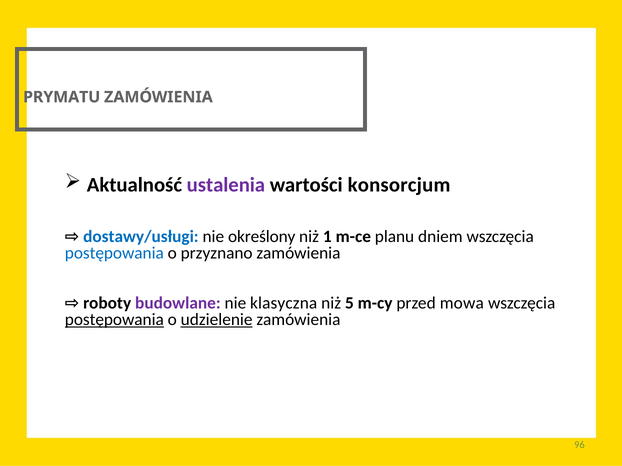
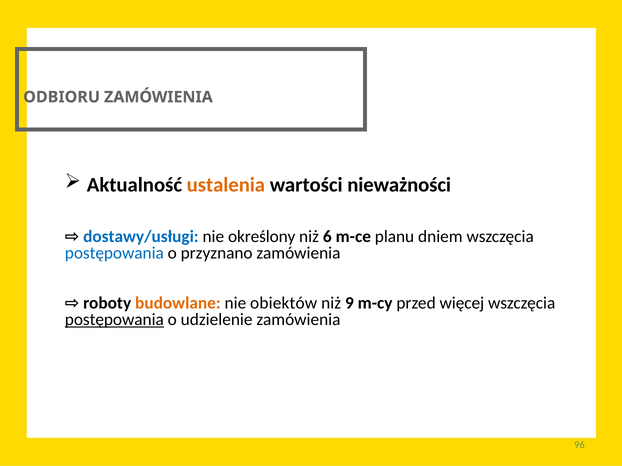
PRYMATU: PRYMATU -> ODBIORU (62, 97)
ustalenia colour: purple -> orange (226, 185)
konsorcjum: konsorcjum -> nieważności (399, 185)
1: 1 -> 6 (327, 237)
budowlane colour: purple -> orange (178, 303)
klasyczna: klasyczna -> obiektów (284, 303)
5: 5 -> 9 (349, 303)
mowa: mowa -> więcej (462, 303)
udzielenie underline: present -> none (217, 320)
